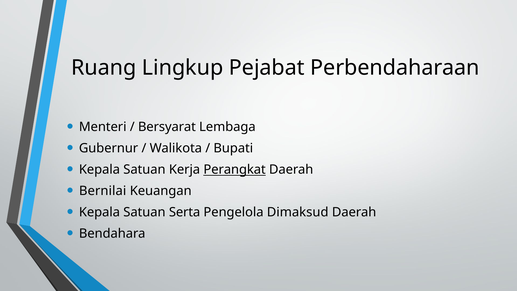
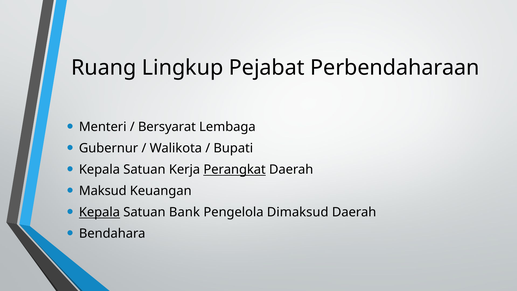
Bernilai: Bernilai -> Maksud (103, 191)
Kepala underline: none -> present (99, 212)
Serta: Serta -> Bank (184, 212)
